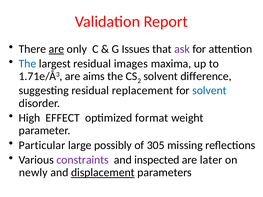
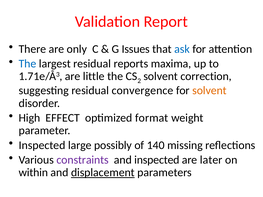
are underline: present -> none (56, 49)
ask colour: purple -> blue (182, 49)
images: images -> reports (131, 64)
aims: aims -> little (94, 76)
difference: difference -> correction (206, 76)
replacement: replacement -> convergence (143, 91)
solvent colour: blue -> orange (209, 91)
Particular: Particular -> Inspected (42, 145)
305: 305 -> 140 (156, 145)
newly: newly -> within (33, 173)
